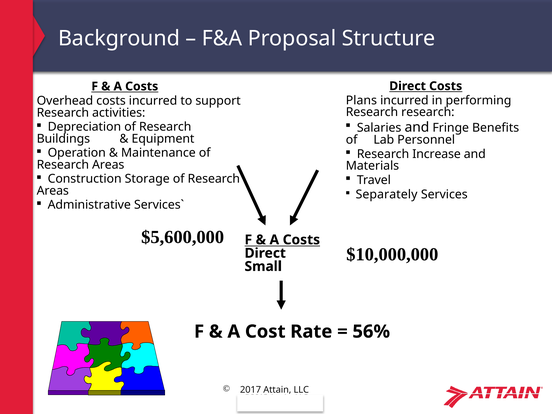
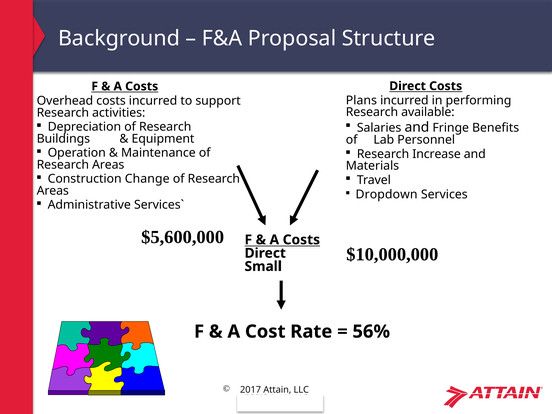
Research research: research -> available (428, 112)
Storage: Storage -> Change (147, 179)
Separately: Separately -> Dropdown (387, 194)
